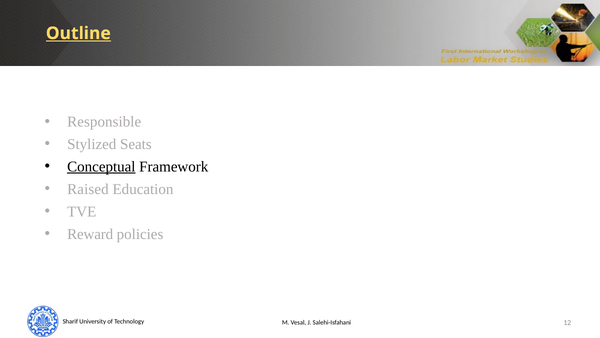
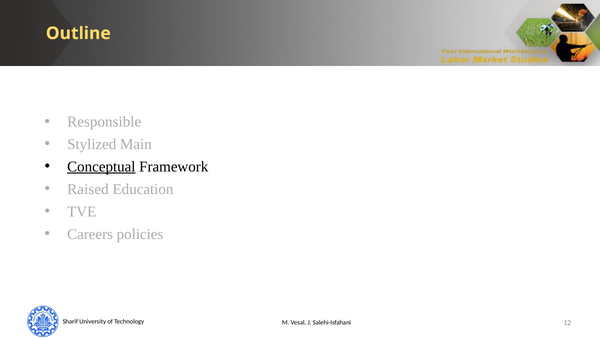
Outline underline: present -> none (78, 33)
Seats: Seats -> Main (136, 144)
Reward: Reward -> Careers (90, 234)
